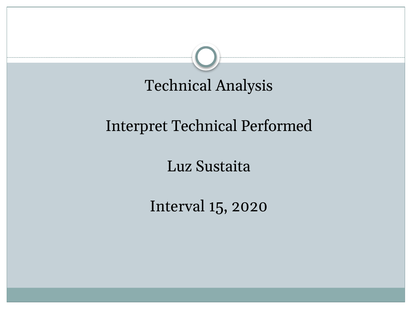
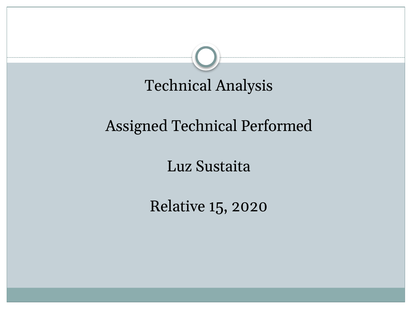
Interpret: Interpret -> Assigned (137, 126)
Interval: Interval -> Relative (177, 207)
